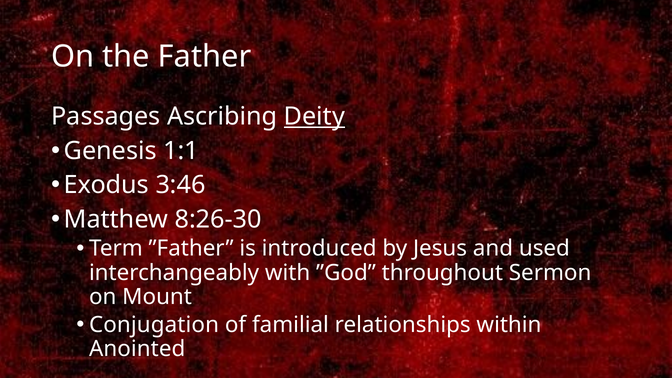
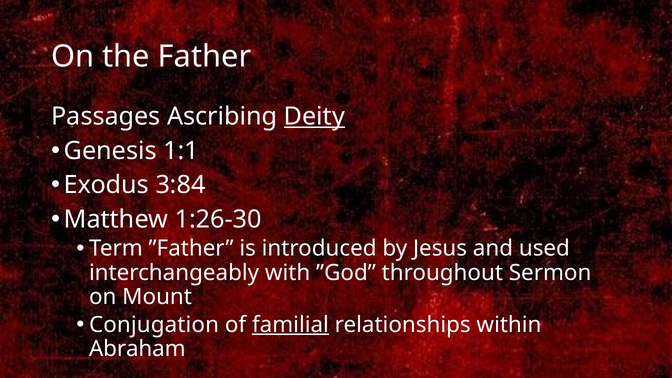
3:46: 3:46 -> 3:84 (180, 185)
8:26-30: 8:26-30 -> 1:26-30 (218, 219)
familial underline: none -> present (290, 325)
Anointed: Anointed -> Abraham (137, 349)
